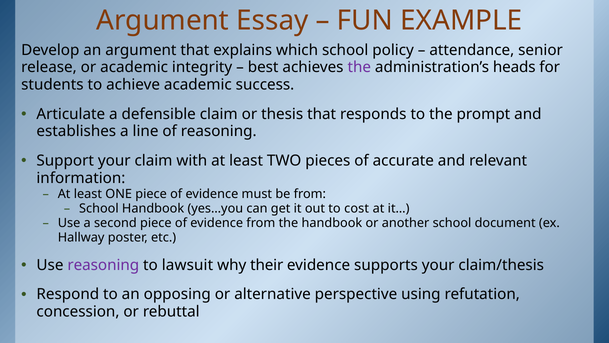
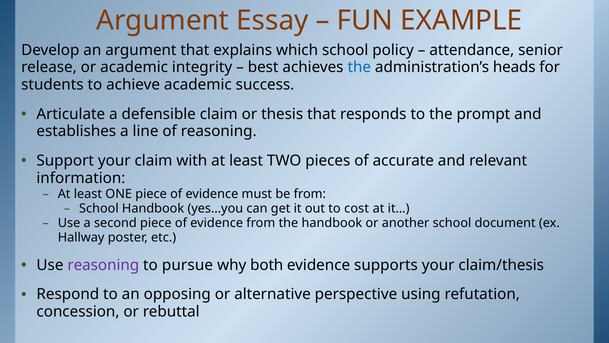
the colour: purple -> blue (359, 67)
lawsuit: lawsuit -> pursue (187, 265)
their: their -> both (267, 265)
